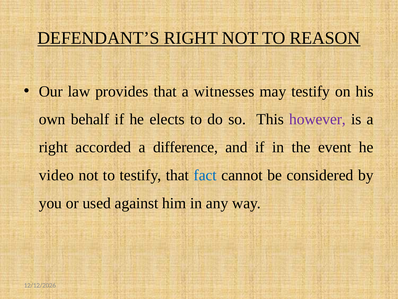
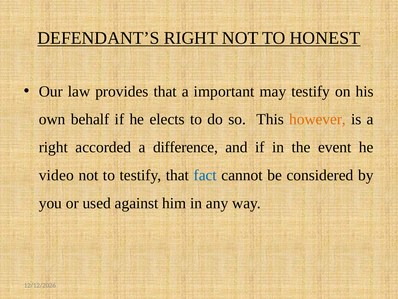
REASON: REASON -> HONEST (325, 38)
witnesses: witnesses -> important (224, 91)
however colour: purple -> orange (317, 119)
